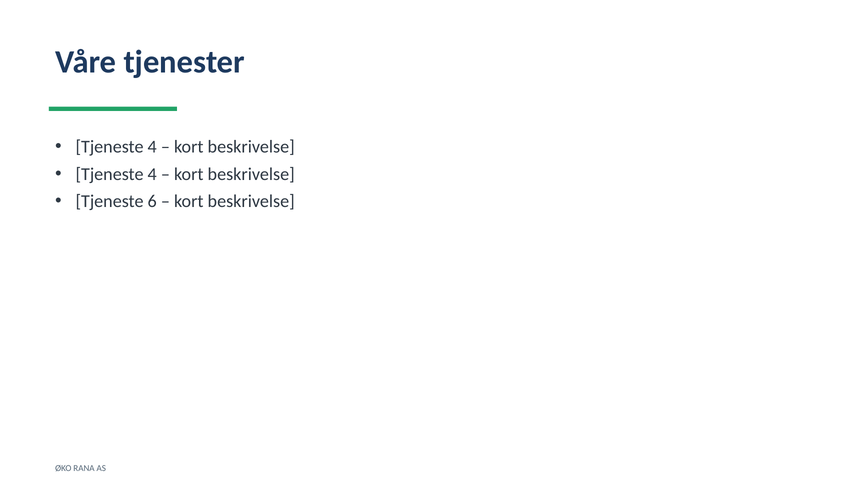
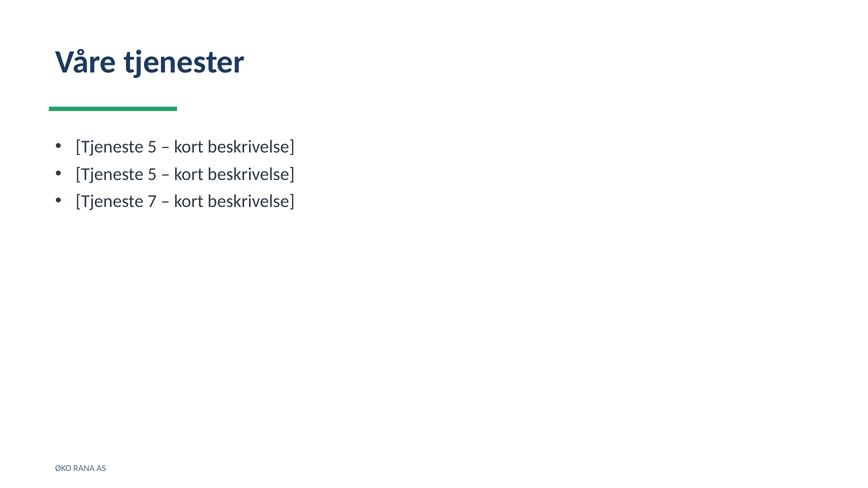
4: 4 -> 5 (152, 147)
4: 4 -> 5 (152, 174)
6: 6 -> 7 (152, 201)
